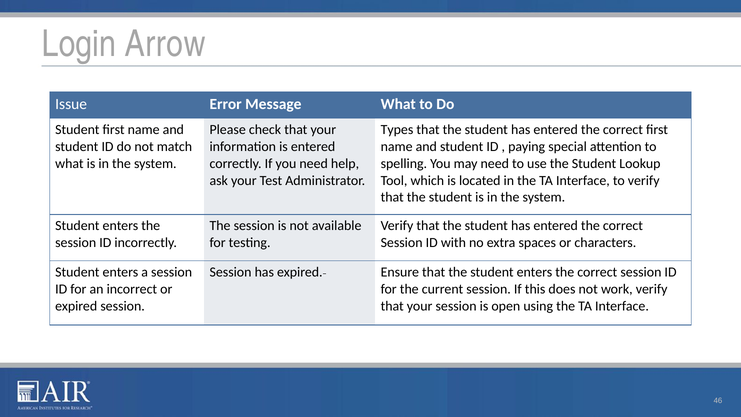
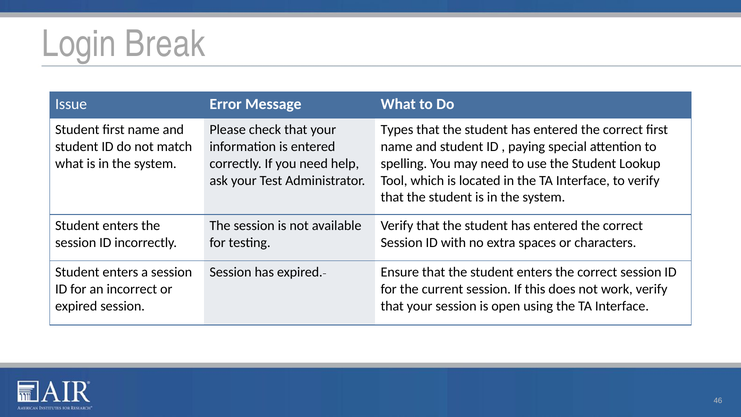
Arrow: Arrow -> Break (165, 44)
